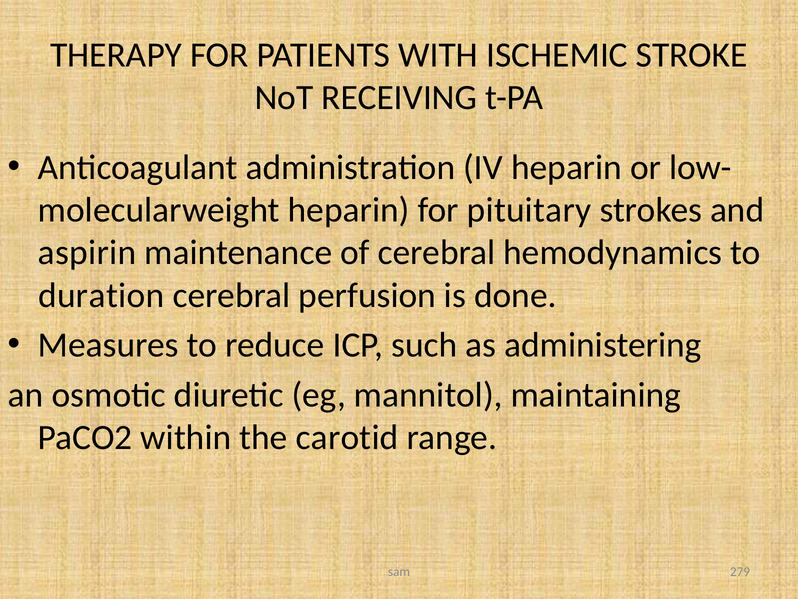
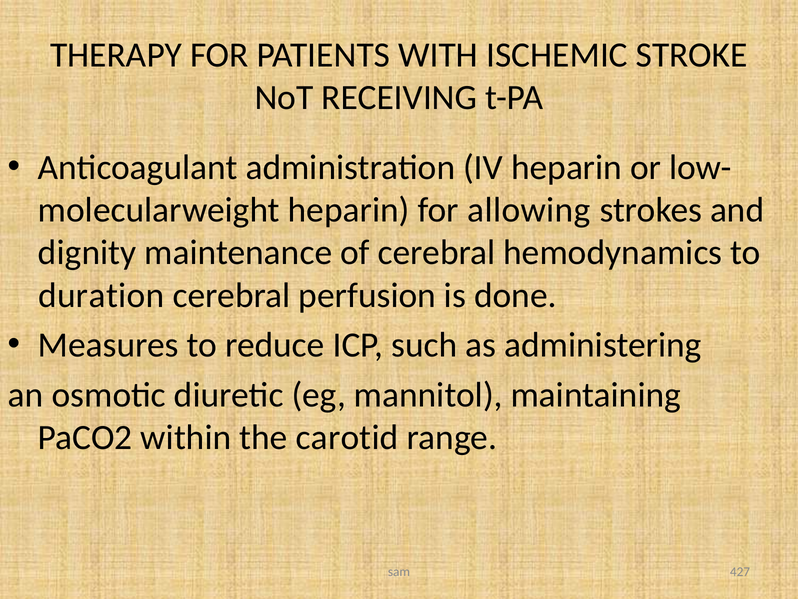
pituitary: pituitary -> allowing (529, 210)
aspirin: aspirin -> dignity (87, 253)
279: 279 -> 427 (740, 571)
